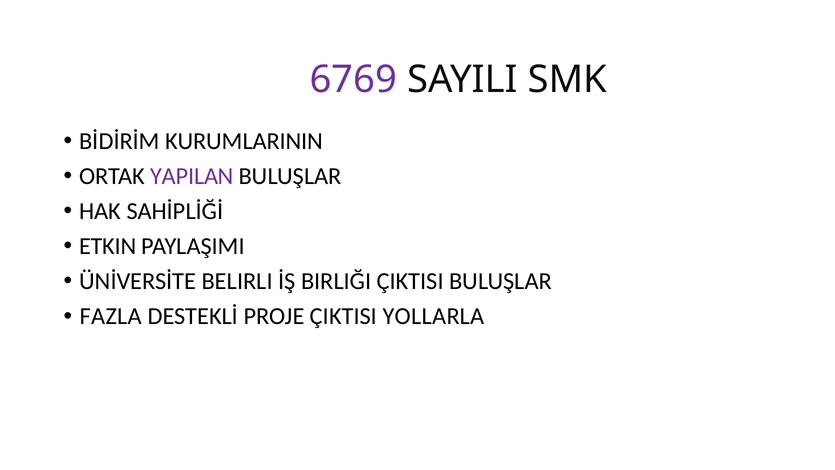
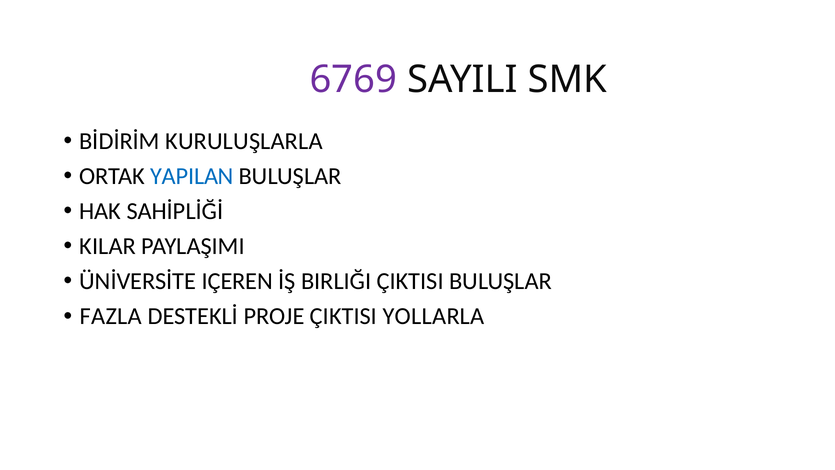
KURUMLARININ: KURUMLARININ -> KURULUŞLARLA (244, 141)
YAPILAN colour: purple -> blue (192, 176)
ETKIN: ETKIN -> KILAR (108, 246)
BELIRLI: BELIRLI -> IÇEREN (237, 281)
